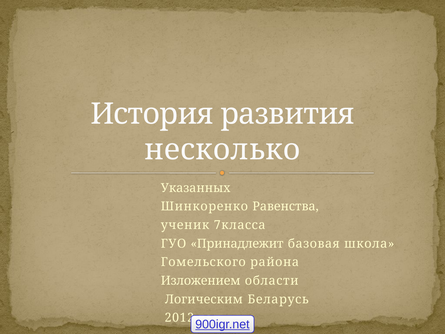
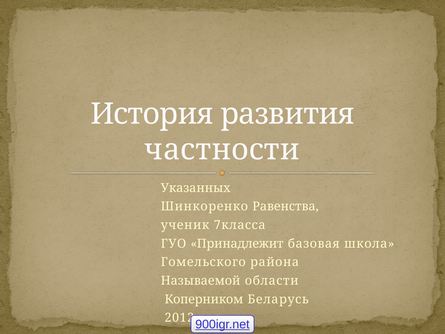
несколько: несколько -> частности (222, 150)
Изложением: Изложением -> Называемой (201, 281)
Логическим: Логическим -> Коперником (204, 299)
